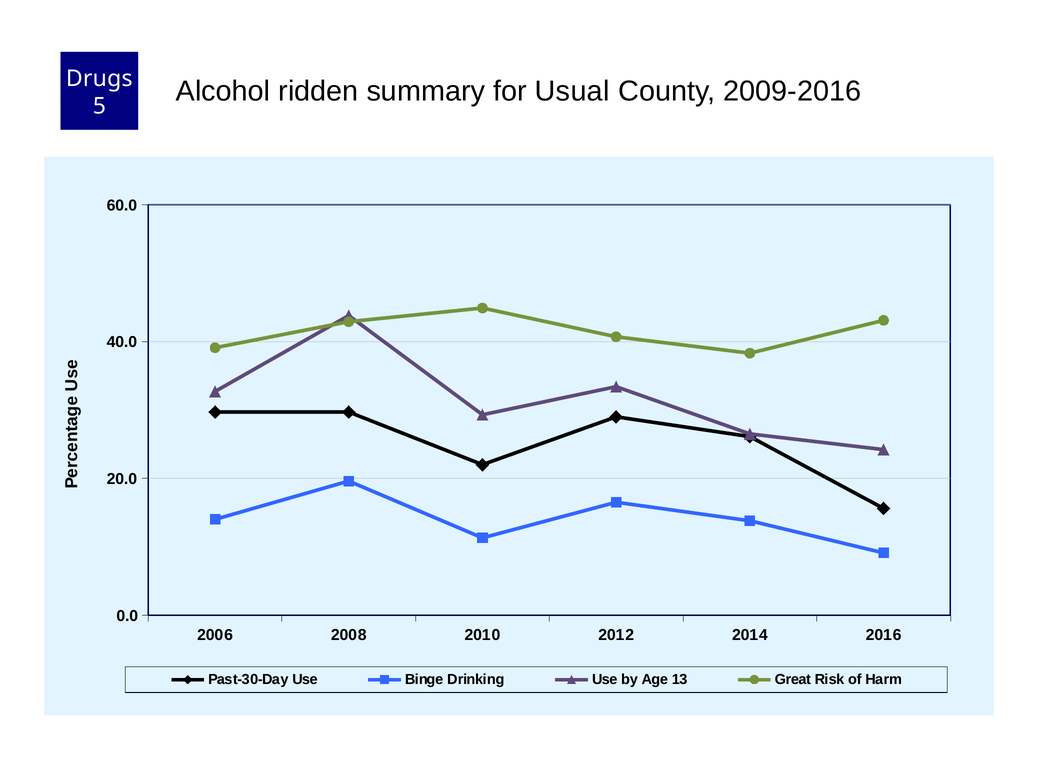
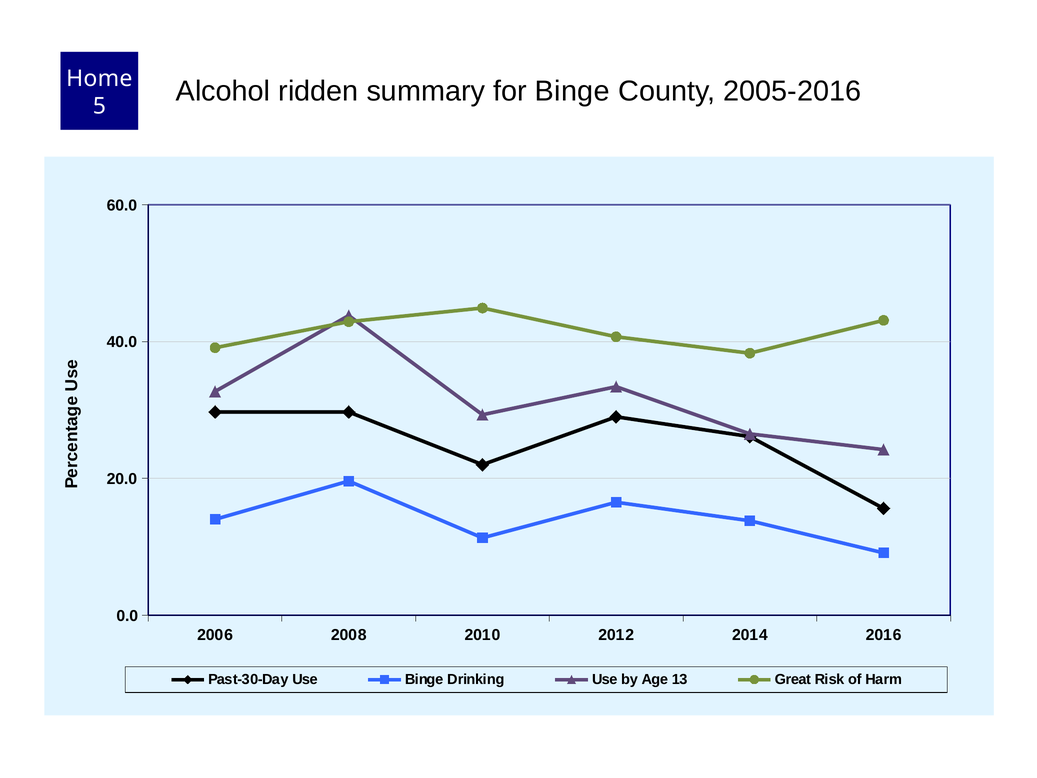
Drugs: Drugs -> Home (99, 79)
for Usual: Usual -> Binge (572, 91)
2009-2016: 2009-2016 -> 2005-2016 (792, 91)
